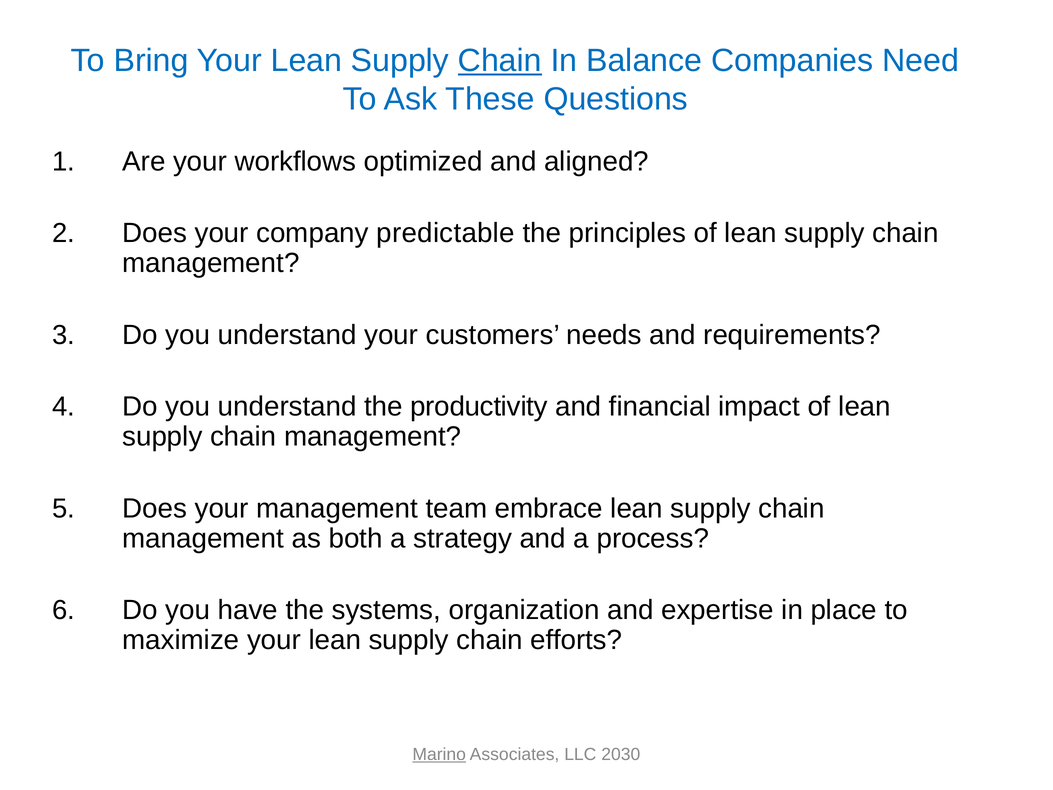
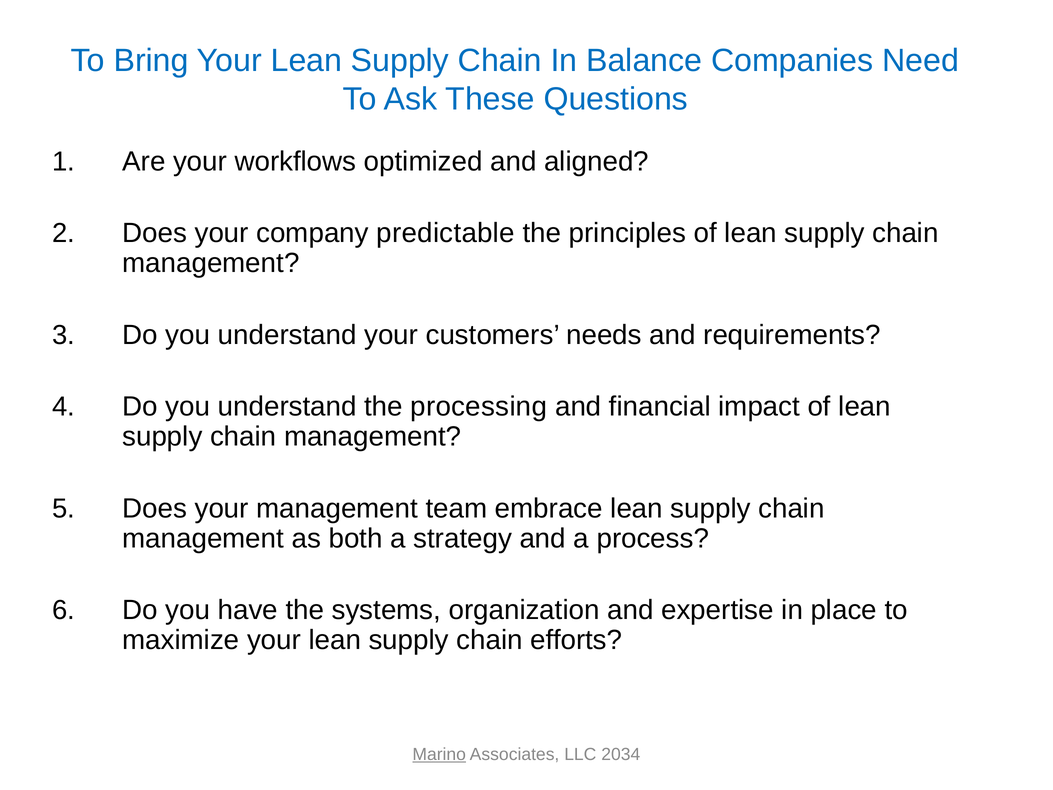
Chain underline: present -> none (500, 60)
productivity: productivity -> processing (479, 406)
2030: 2030 -> 2034 (621, 754)
